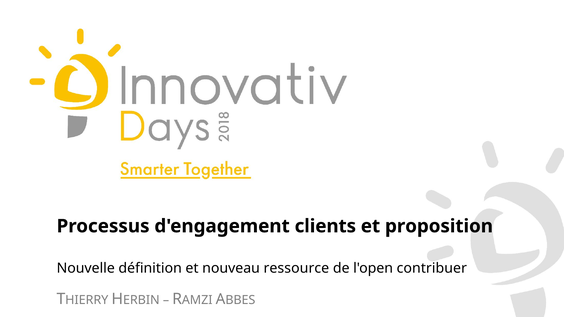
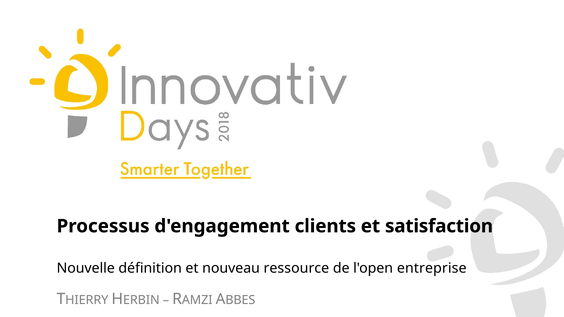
proposition: proposition -> satisfaction (439, 226)
contribuer: contribuer -> entreprise (432, 268)
